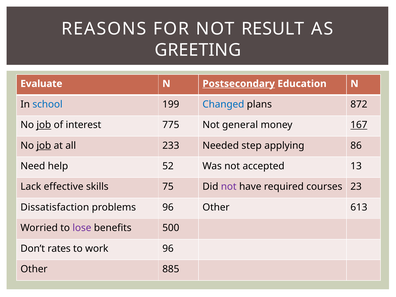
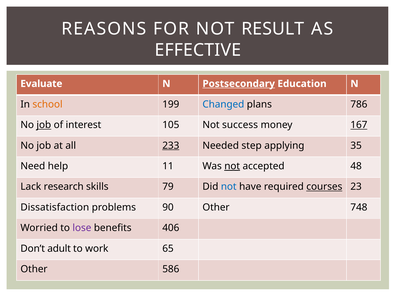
GREETING: GREETING -> EFFECTIVE (198, 50)
school colour: blue -> orange (48, 104)
872: 872 -> 786 (359, 104)
775: 775 -> 105 (171, 125)
general: general -> success (240, 125)
job underline: present -> none (44, 146)
233 underline: none -> present (171, 146)
86: 86 -> 35 (356, 146)
52: 52 -> 11 (168, 166)
not underline: none -> present (232, 166)
13: 13 -> 48 (356, 166)
effective: effective -> research (64, 187)
75: 75 -> 79 (168, 187)
not colour: purple -> blue (229, 187)
courses underline: none -> present (324, 187)
problems 96: 96 -> 90 (168, 207)
613: 613 -> 748 (359, 207)
500: 500 -> 406 (171, 228)
rates: rates -> adult (59, 248)
work 96: 96 -> 65 (168, 248)
885: 885 -> 586 (171, 269)
